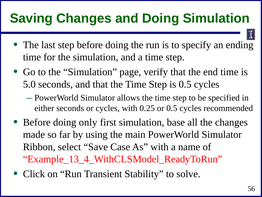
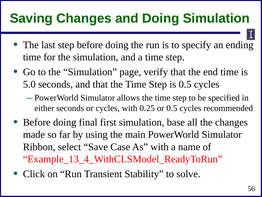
only: only -> final (88, 122)
